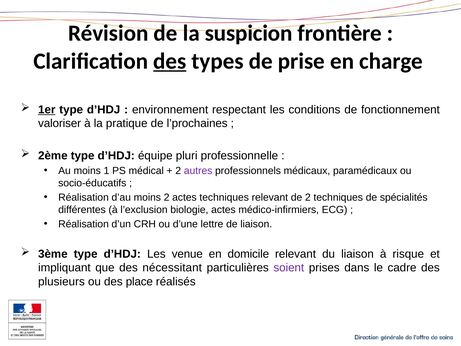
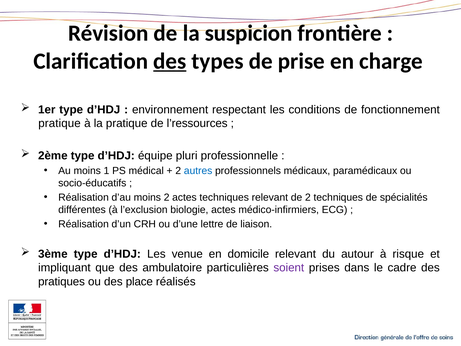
1er underline: present -> none (47, 110)
valoriser: valoriser -> pratique (60, 123)
l’prochaines: l’prochaines -> l’ressources (197, 123)
autres colour: purple -> blue (198, 171)
du liaison: liaison -> autour (357, 254)
nécessitant: nécessitant -> ambulatoire (172, 268)
plusieurs: plusieurs -> pratiques (62, 281)
